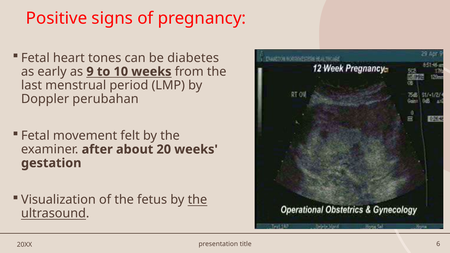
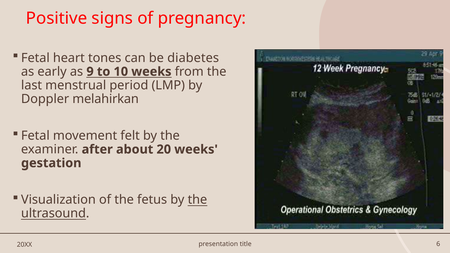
perubahan: perubahan -> melahirkan (106, 99)
